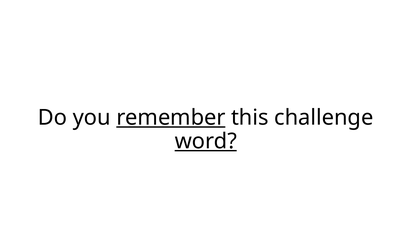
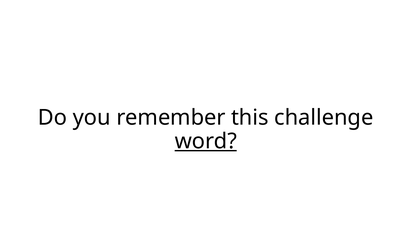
remember underline: present -> none (171, 117)
